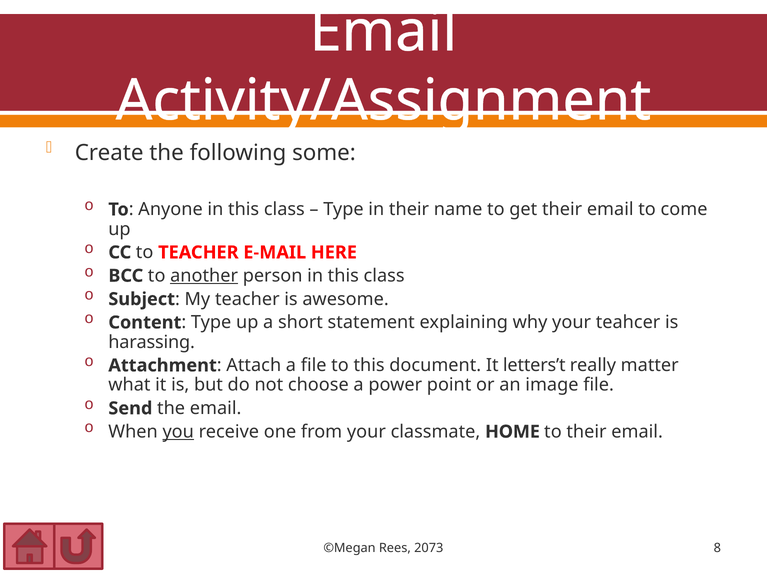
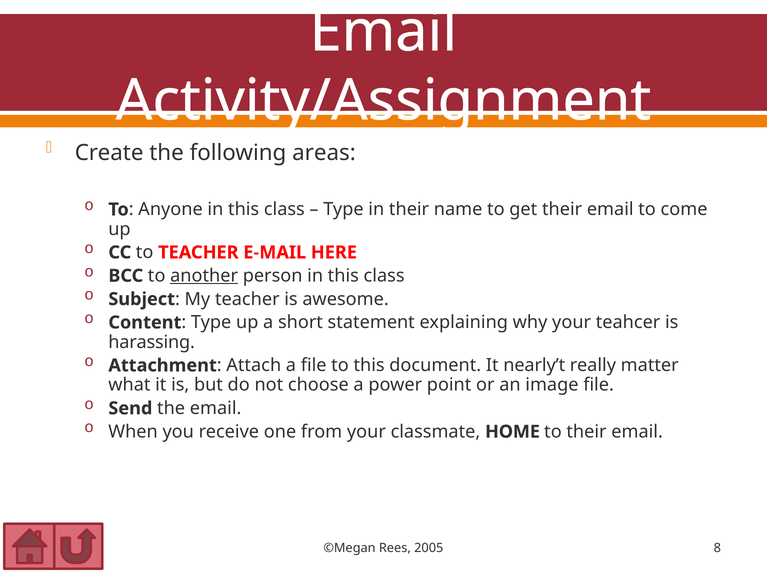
some: some -> areas (324, 153)
letters’t: letters’t -> nearly’t (534, 366)
you underline: present -> none (178, 432)
2073: 2073 -> 2005 (429, 548)
